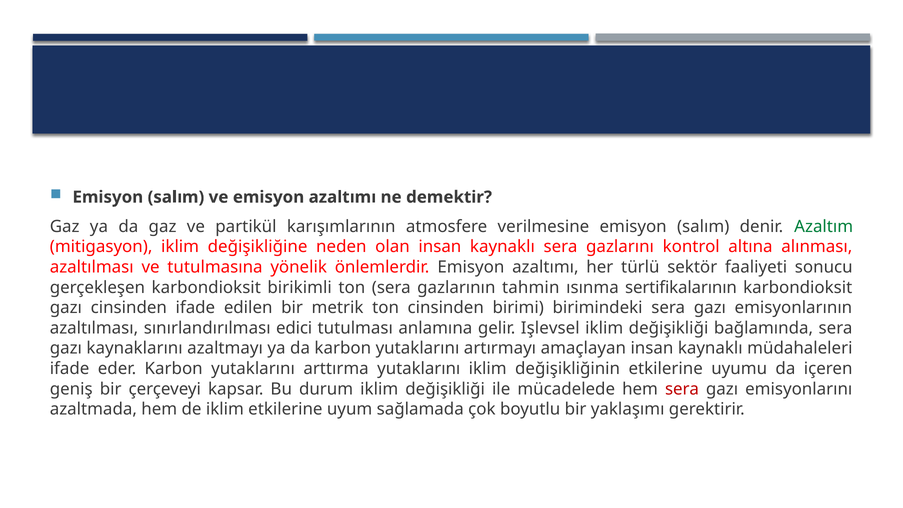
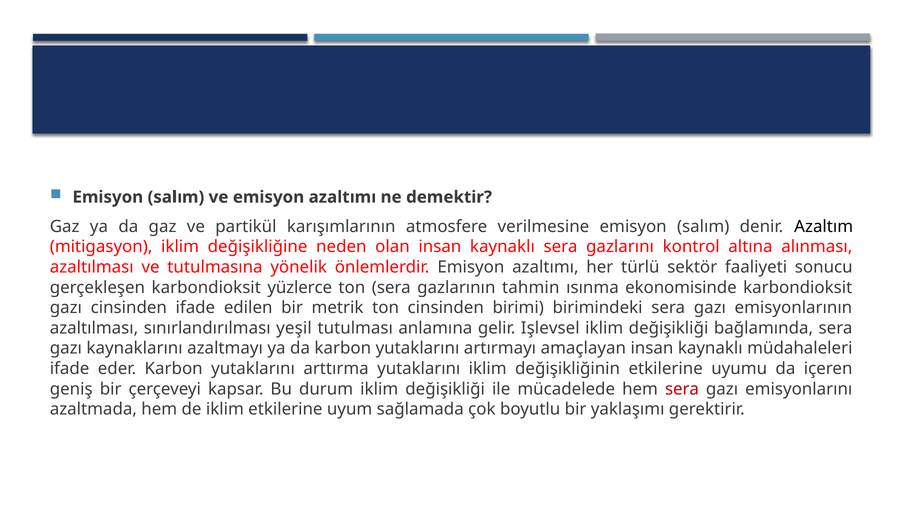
Azaltım colour: green -> black (824, 226)
birikimli: birikimli -> yüzlerce (300, 287)
sertifikalarının: sertifikalarının -> ekonomisinde (681, 287)
edici: edici -> yeşil (294, 328)
